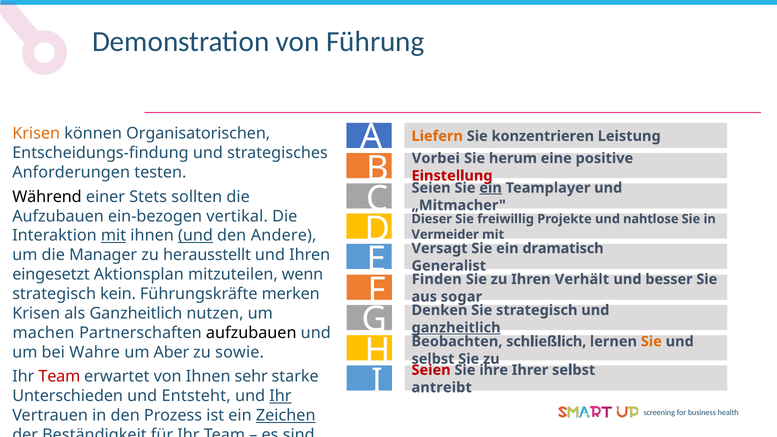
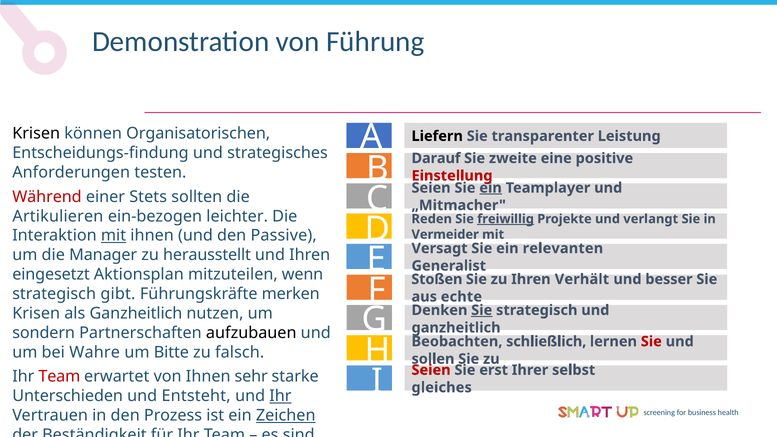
Krisen colour: orange -> black (36, 134)
Liefern colour: orange -> black (437, 136)
konzentrieren: konzentrieren -> transparenter (543, 136)
Vorbei: Vorbei -> Darauf (436, 158)
herum: herum -> zweite (513, 158)
Während colour: black -> red (47, 197)
Aufzubauen: Aufzubauen -> Artikulieren (58, 216)
vertikal: vertikal -> leichter (237, 216)
Dieser: Dieser -> Reden (432, 219)
freiwillig underline: none -> present (506, 219)
nahtlose: nahtlose -> verlangt (651, 219)
und underline: present -> none (195, 236)
Andere: Andere -> Passive (284, 236)
dramatisch: dramatisch -> relevanten (563, 248)
Finden: Finden -> Stoßen (437, 279)
kein: kein -> gibt (118, 294)
aus sogar: sogar -> echte (461, 297)
Sie underline: none -> present (482, 310)
ganzheitlich underline: present -> none (456, 328)
machen: machen -> sondern (44, 333)
Sie colour: orange -> red (651, 342)
Aber: Aber -> Bitte (171, 352)
sowie: sowie -> falsch (240, 352)
selbst: selbst -> sollen (433, 359)
ihre: ihre -> erst (494, 370)
antreibt: antreibt -> gleiches (442, 388)
